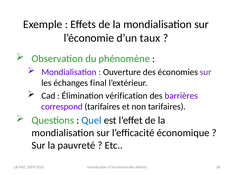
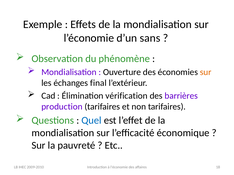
taux: taux -> sans (150, 38)
sur colour: purple -> orange (206, 72)
correspond: correspond -> production (62, 107)
